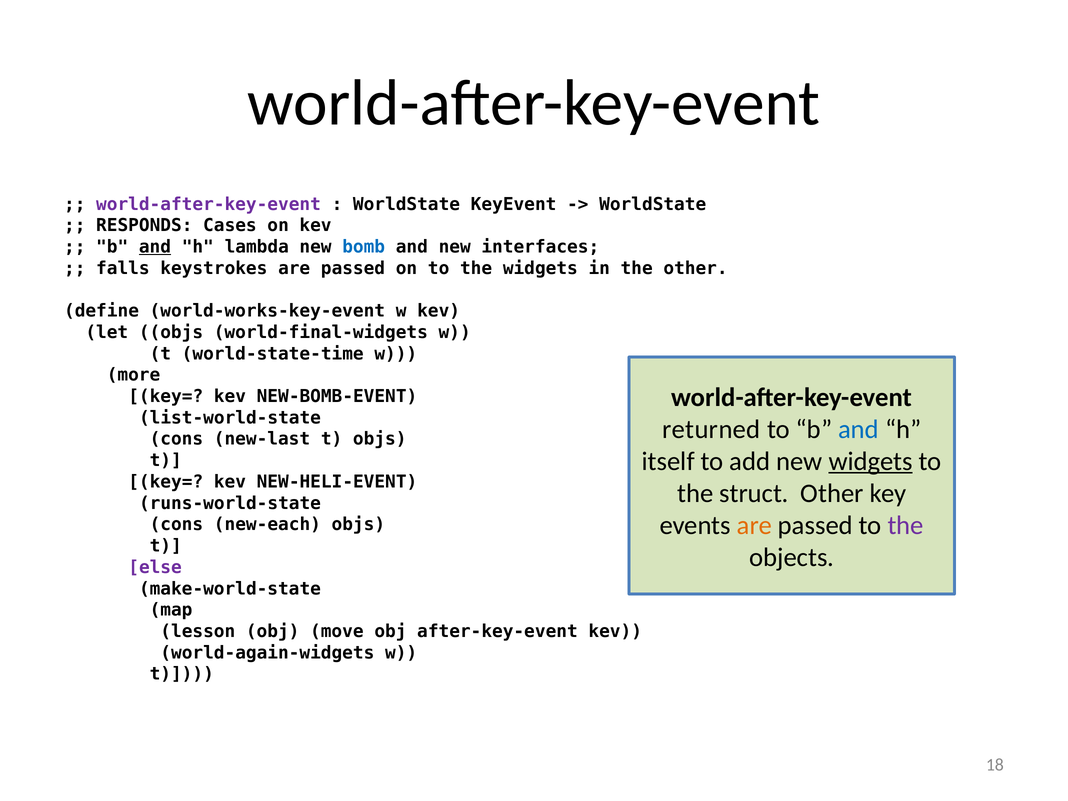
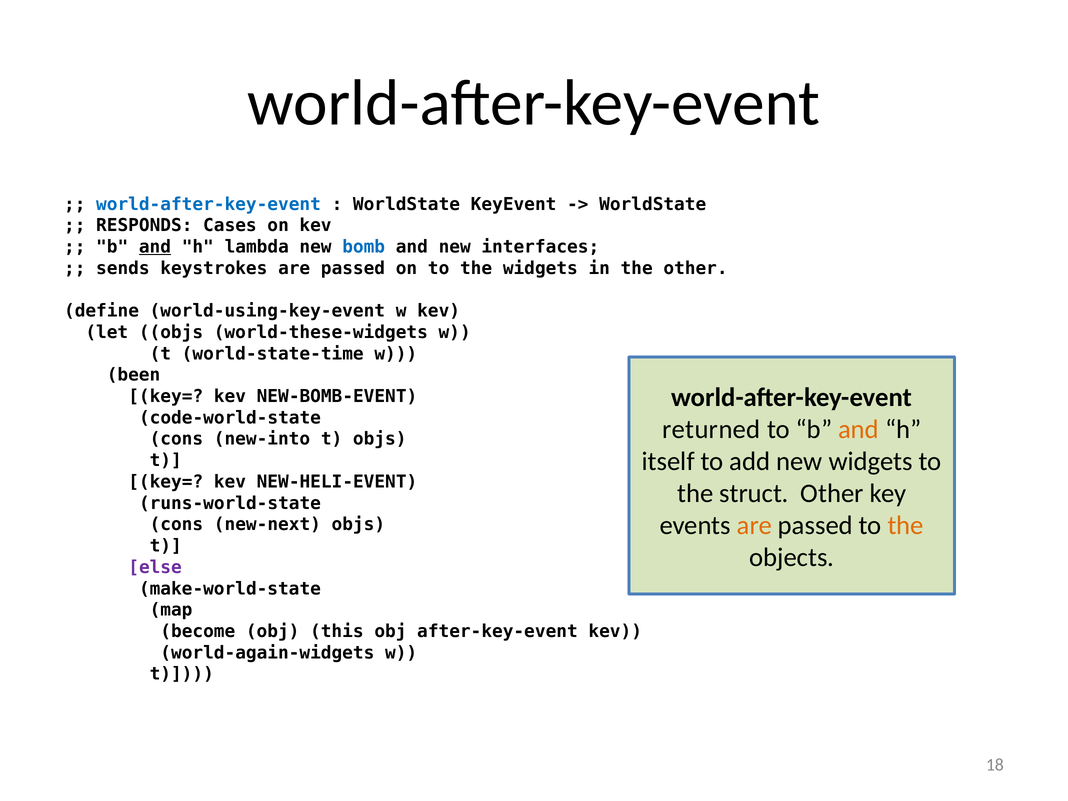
world-after-key-event colour: purple -> blue (208, 204)
falls: falls -> sends (123, 268)
world-works-key-event: world-works-key-event -> world-using-key-event (267, 311)
world-final-widgets: world-final-widgets -> world-these-widgets (321, 332)
more: more -> been (134, 375)
list-world-state: list-world-state -> code-world-state (230, 418)
and colour: blue -> orange (859, 429)
new-last: new-last -> new-into (262, 439)
widgets underline: present -> none (871, 461)
the colour: purple -> orange (906, 525)
new-each: new-each -> new-next (267, 525)
lesson: lesson -> become (198, 631)
move: move -> this (337, 631)
